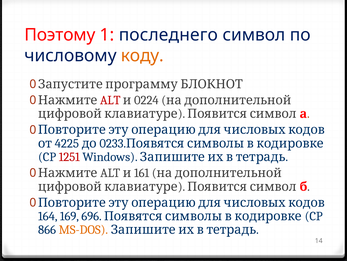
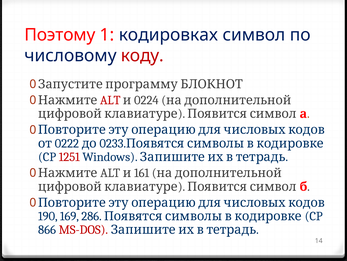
последнего: последнего -> кодировках (168, 35)
коду colour: orange -> red (142, 56)
4225: 4225 -> 0222 (67, 143)
164: 164 -> 190 (48, 216)
696: 696 -> 286 (91, 216)
MS-DOS colour: orange -> red (83, 229)
